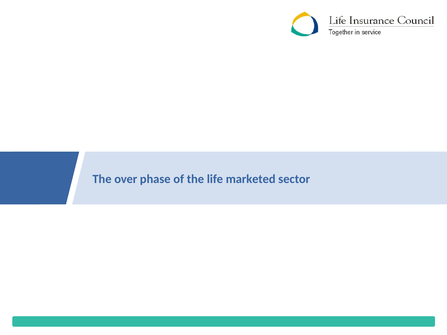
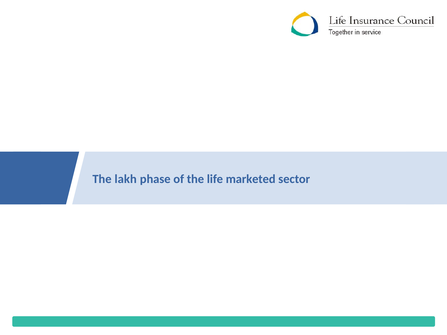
over: over -> lakh (126, 179)
